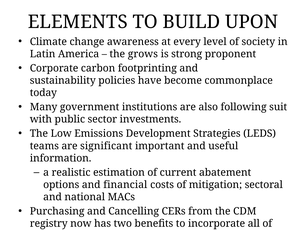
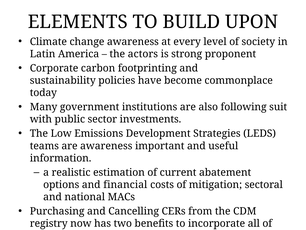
grows: grows -> actors (143, 54)
are significant: significant -> awareness (106, 146)
